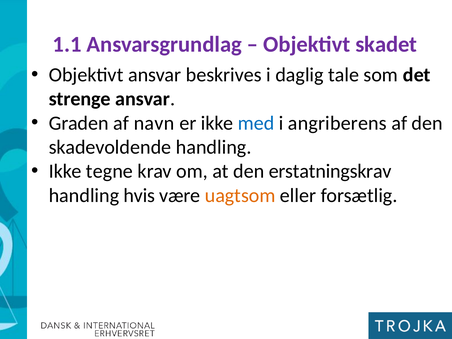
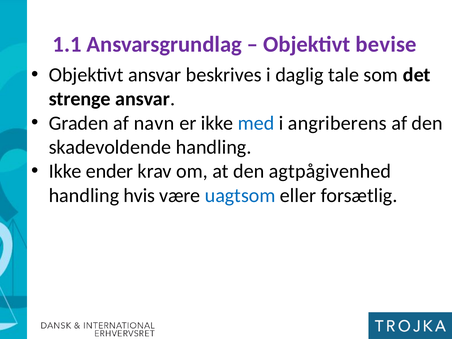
skadet: skadet -> bevise (386, 44)
tegne: tegne -> ender (110, 171)
erstatningskrav: erstatningskrav -> agtpågivenhed (330, 171)
uagtsom colour: orange -> blue (240, 195)
